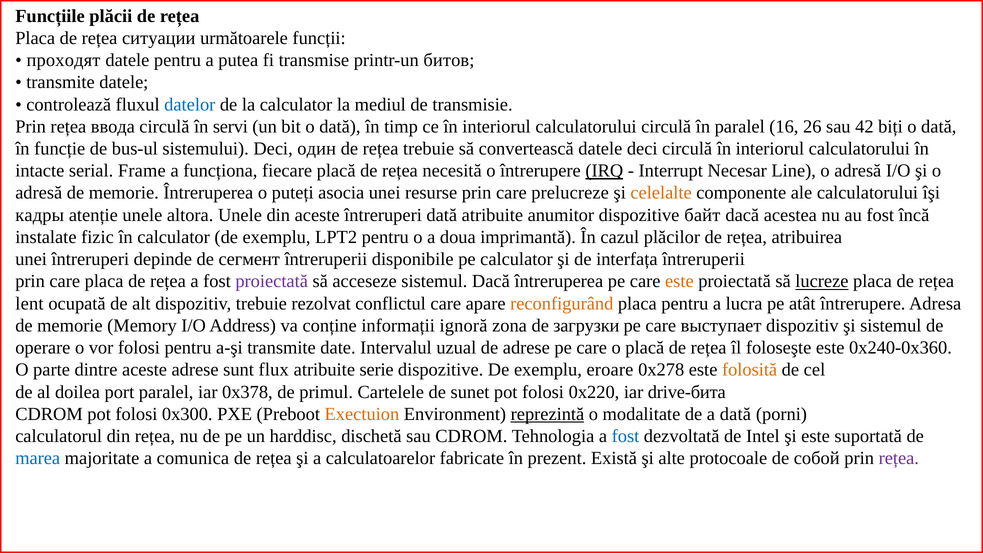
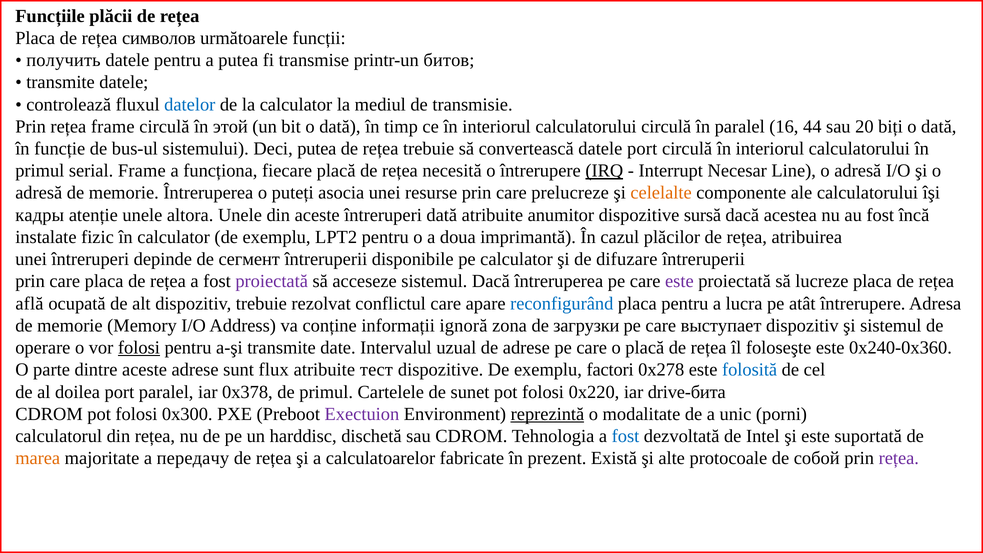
ситуации: ситуации -> символов (159, 38)
проходят: проходят -> получить (63, 60)
rețea ввода: ввода -> frame (113, 127)
servi: servi -> этой (230, 127)
26: 26 -> 44 (812, 127)
42: 42 -> 20 (864, 127)
Deci один: один -> putea (317, 149)
datele deci: deci -> port (642, 149)
intacte: intacte -> primul (40, 171)
байт: байт -> sursă (703, 215)
interfața: interfața -> difuzare (627, 259)
este colour: orange -> purple (679, 281)
lucreze underline: present -> none (822, 281)
lent: lent -> află (29, 303)
reconfigurând colour: orange -> blue (562, 303)
folosi underline: none -> present (139, 348)
serie: serie -> тест (376, 370)
eroare: eroare -> factori (610, 370)
folosită colour: orange -> blue (750, 370)
Exectuion colour: orange -> purple (362, 414)
a dată: dată -> unic (735, 414)
marea colour: blue -> orange (38, 458)
comunica: comunica -> передачу (193, 458)
